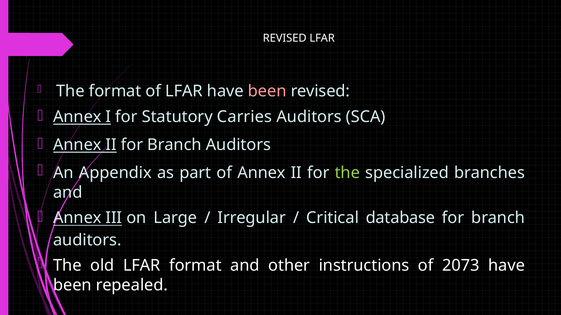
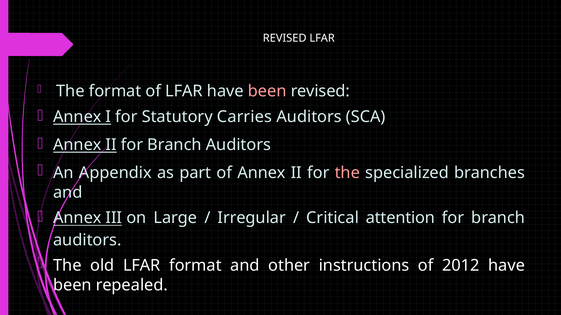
the colour: light green -> pink (347, 173)
database: database -> attention (400, 218)
2073: 2073 -> 2012 (461, 266)
